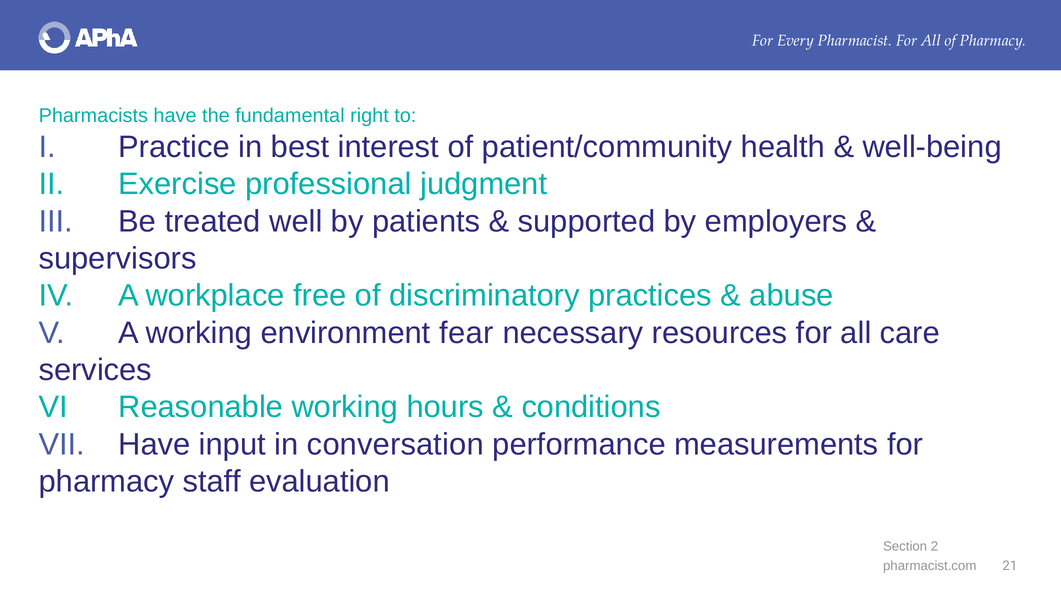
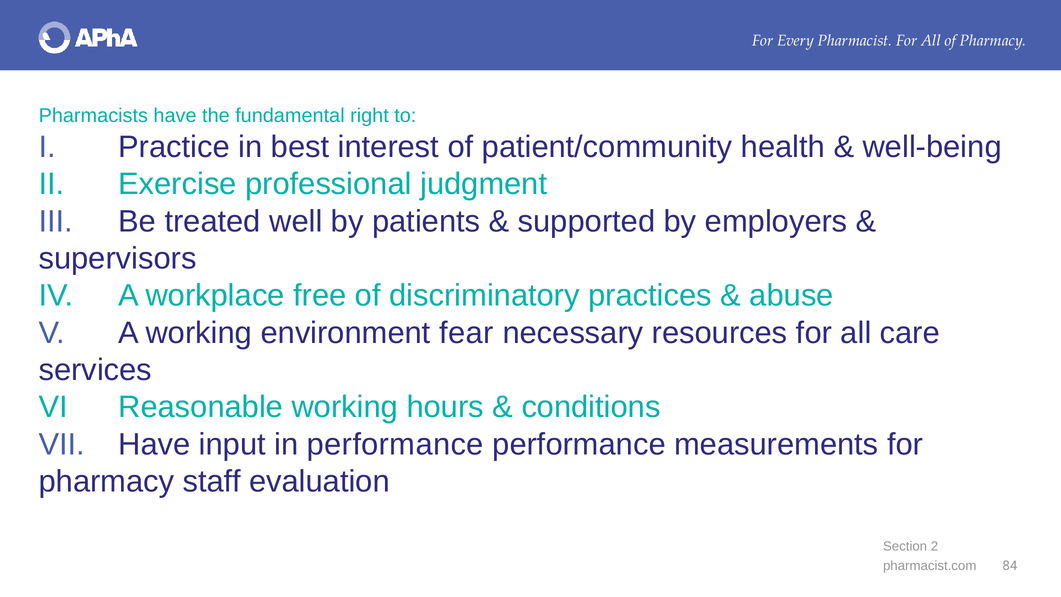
in conversation: conversation -> performance (395, 444)
21: 21 -> 84 (1010, 566)
